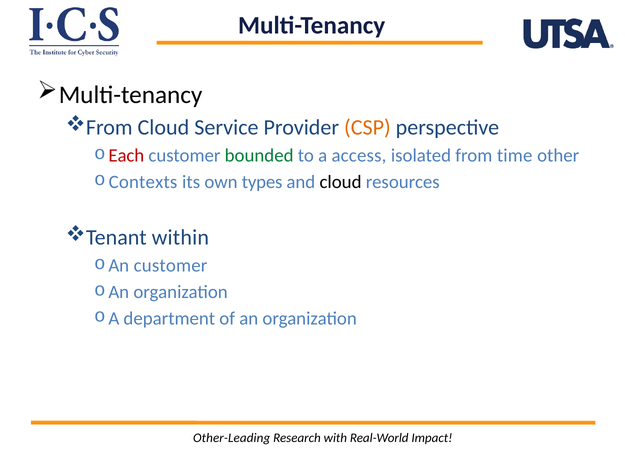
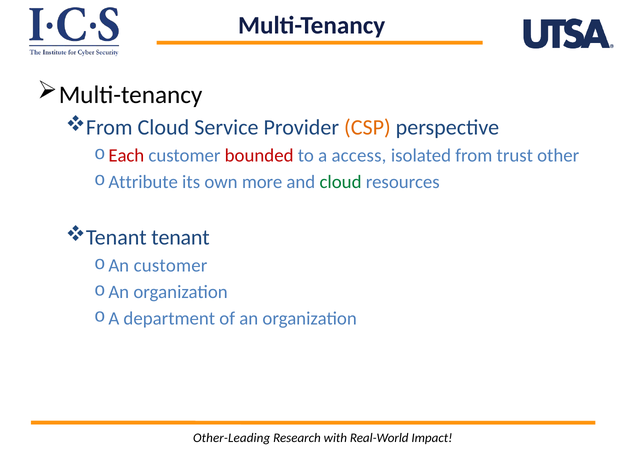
bounded colour: green -> red (259, 155)
time: time -> trust (515, 155)
Contexts: Contexts -> Attribute (143, 182)
types: types -> more (262, 182)
cloud colour: black -> green (341, 182)
Tenant within: within -> tenant (181, 237)
